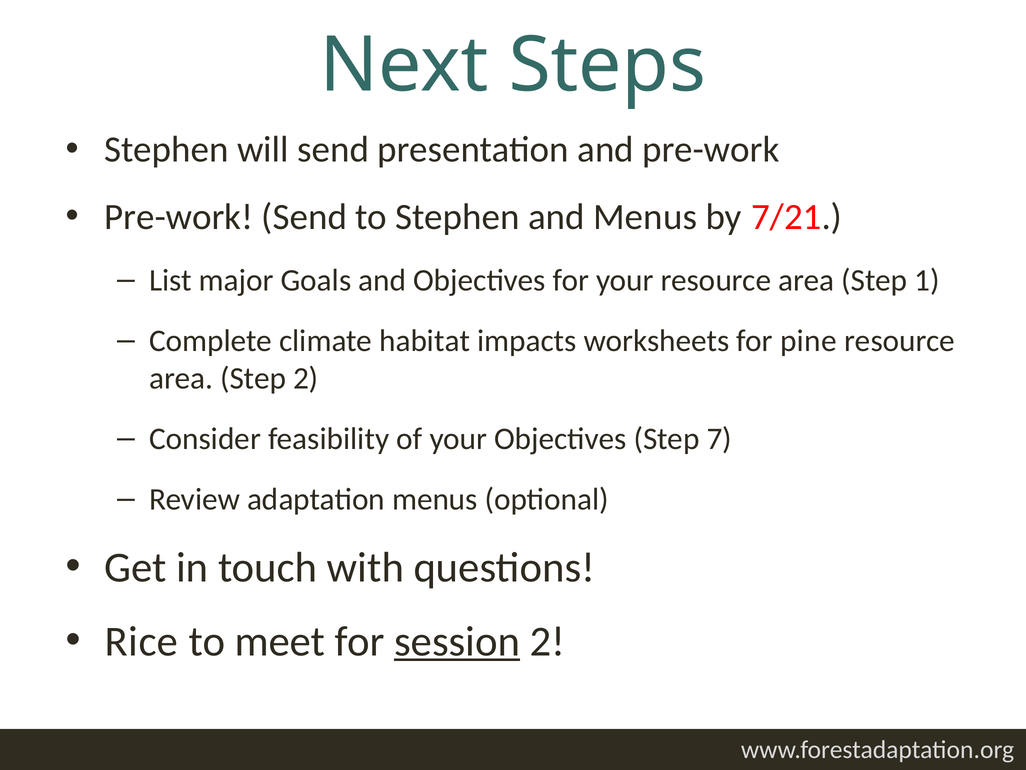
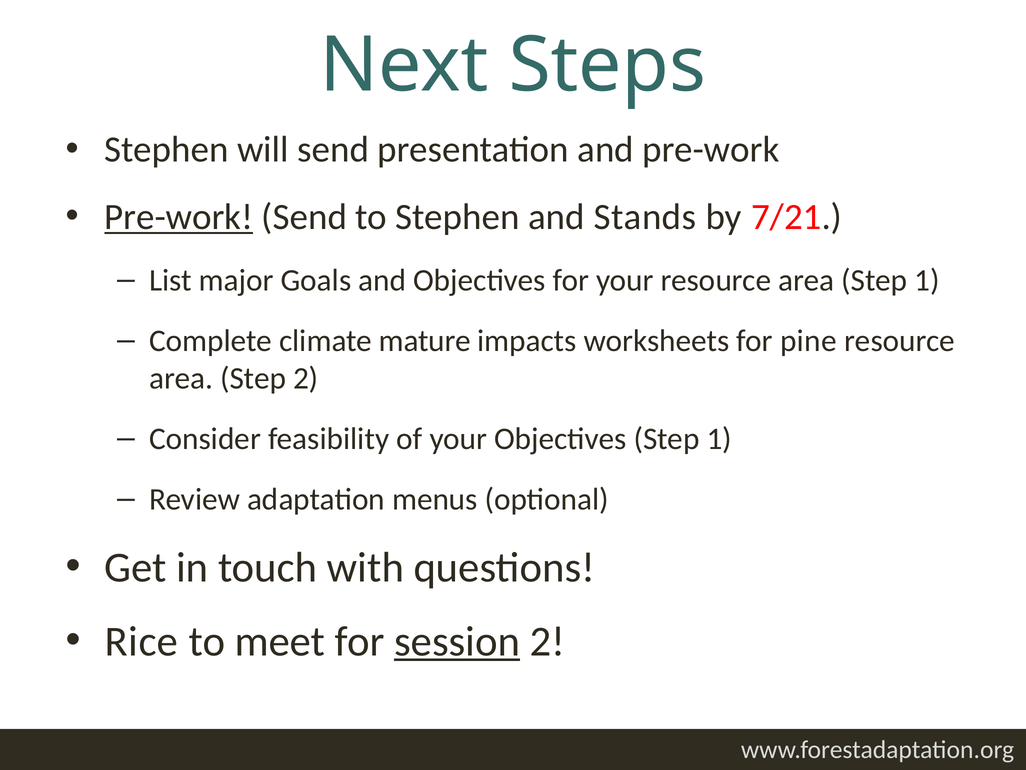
Pre-work underline: none -> present (179, 217)
and Menus: Menus -> Stands (645, 217)
habitat: habitat -> mature (425, 341)
Objectives Step 7: 7 -> 1 (719, 439)
